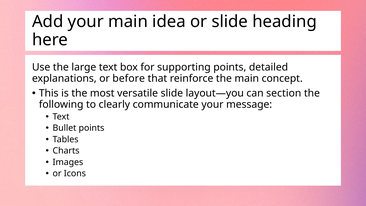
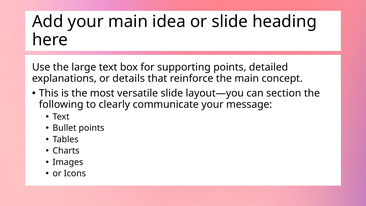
before: before -> details (129, 78)
